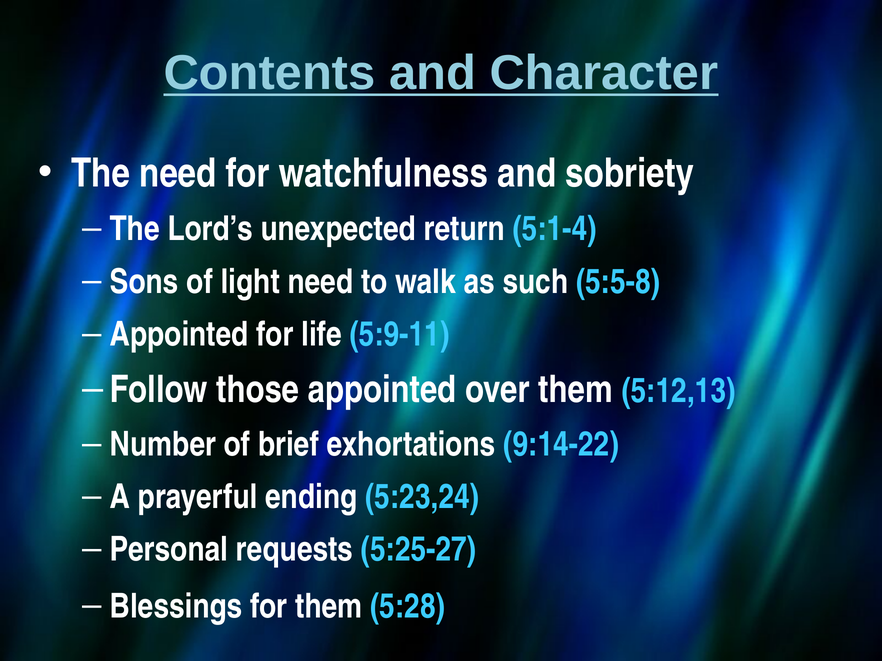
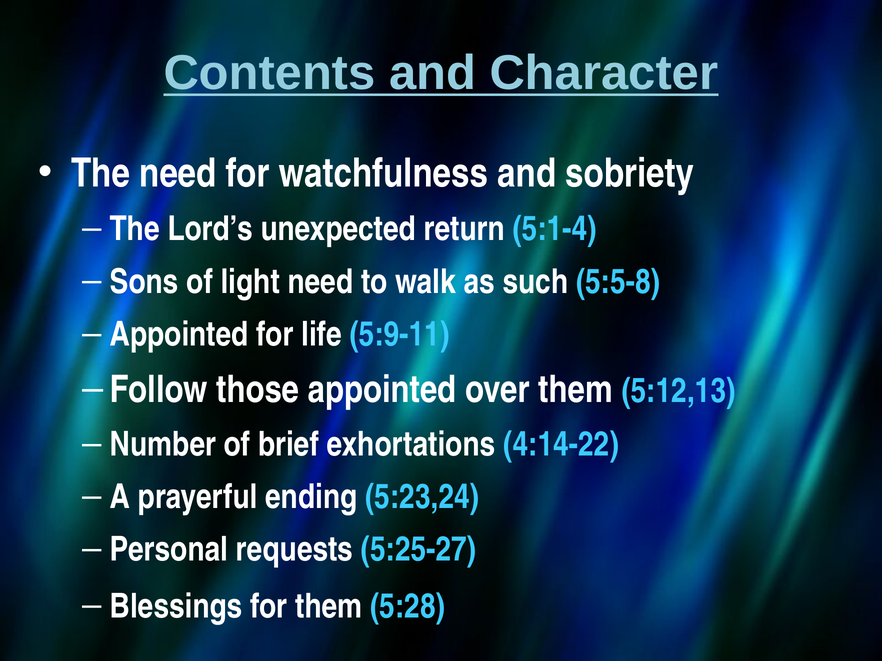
9:14-22: 9:14-22 -> 4:14-22 (561, 445)
